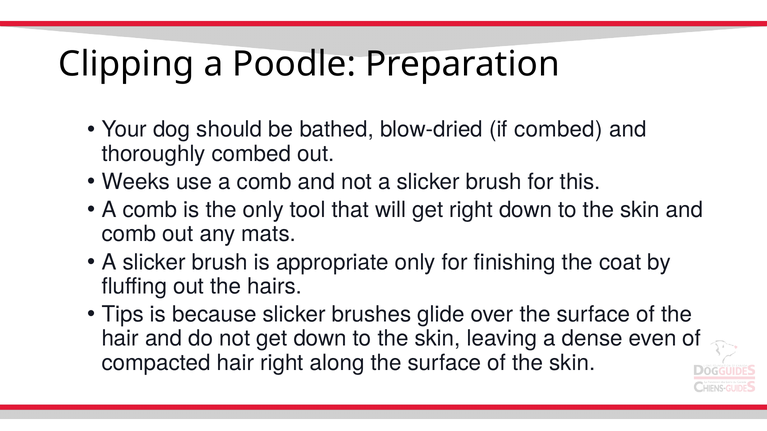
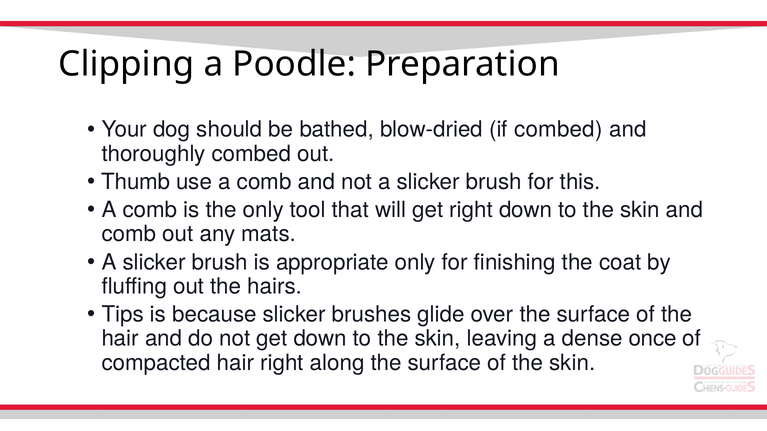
Weeks: Weeks -> Thumb (136, 182)
even: even -> once (653, 339)
